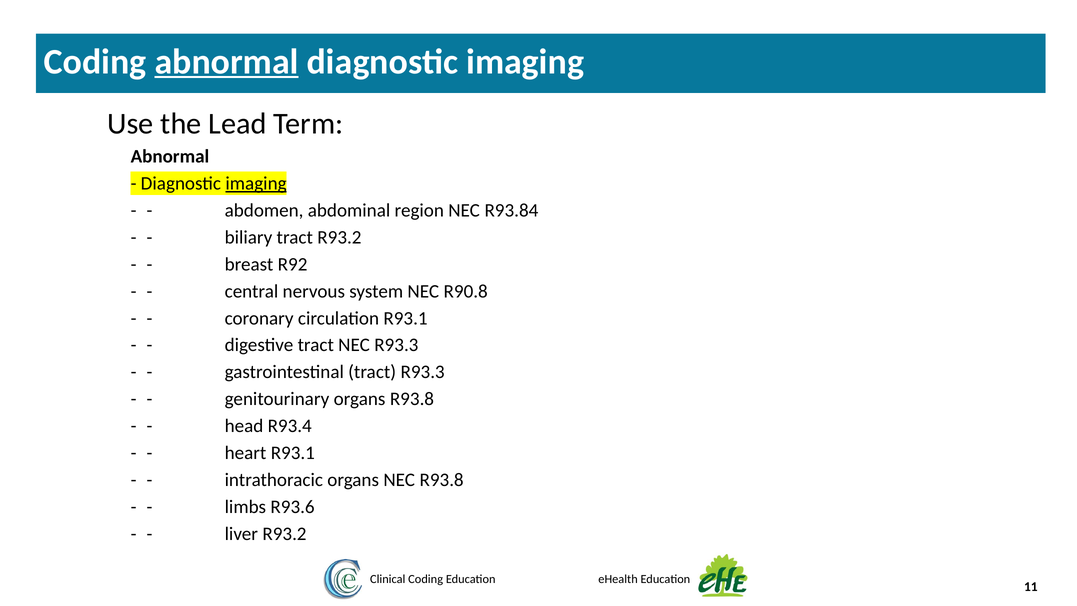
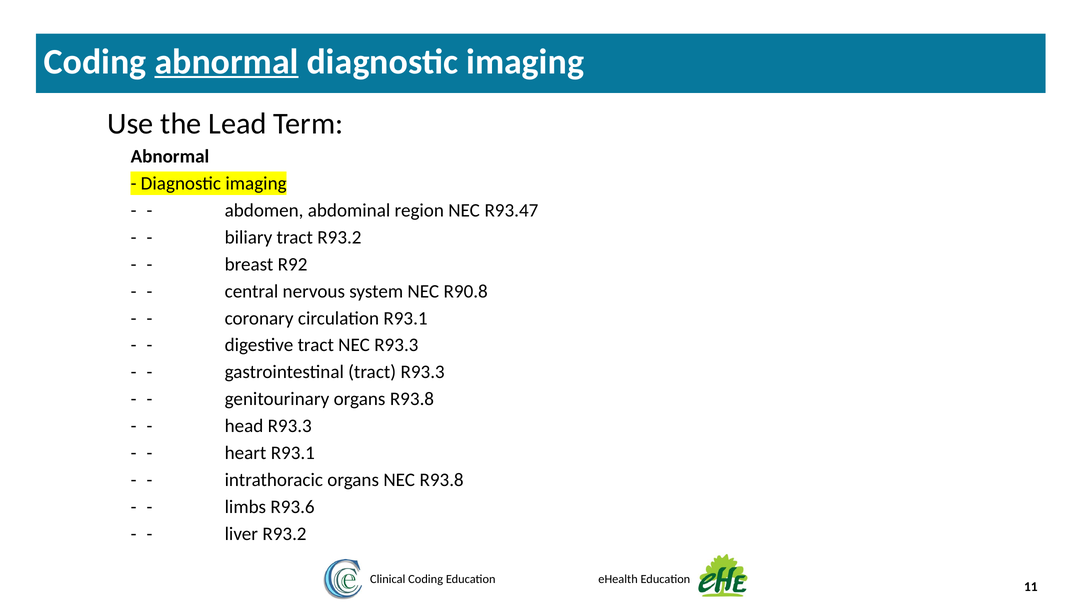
imaging underline: present -> none (256, 183)
R93.84: R93.84 -> R93.47 (511, 210)
head R93.4: R93.4 -> R93.3 (290, 426)
